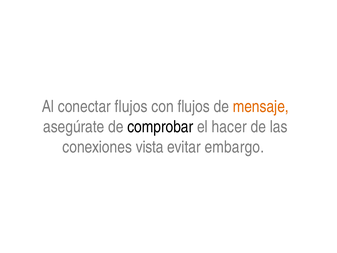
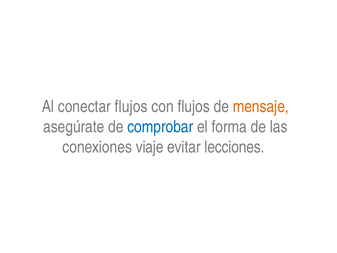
comprobar colour: black -> blue (160, 127)
hacer: hacer -> forma (229, 127)
vista: vista -> viaje (150, 147)
embargo: embargo -> lecciones (234, 147)
